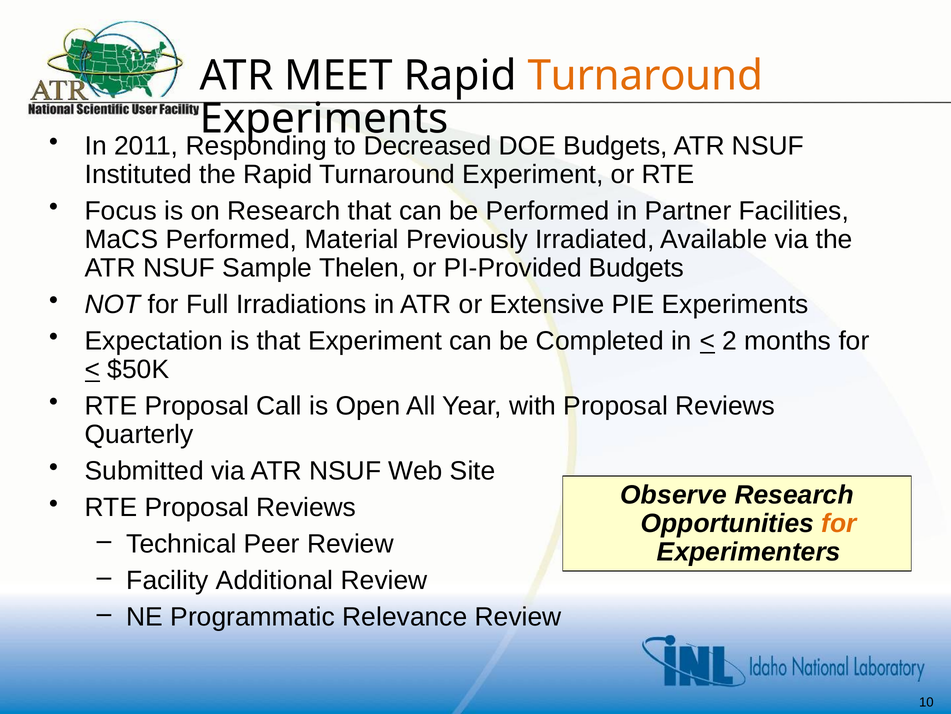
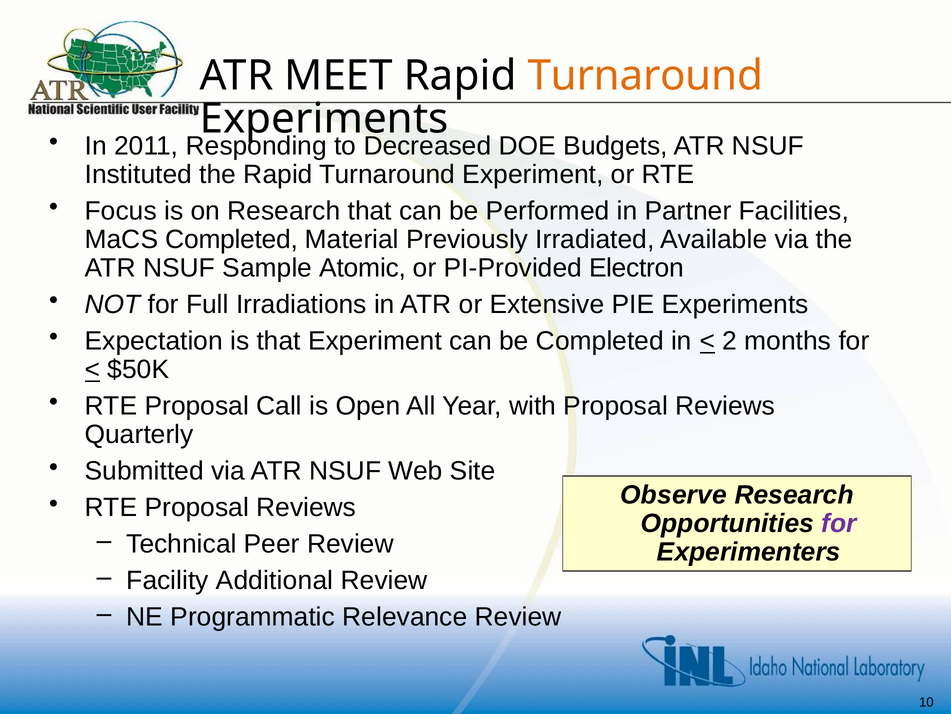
MaCS Performed: Performed -> Completed (232, 239)
Thelen: Thelen -> Atomic (363, 268)
PI-Provided Budgets: Budgets -> Electron (637, 268)
for colour: orange -> purple (839, 523)
